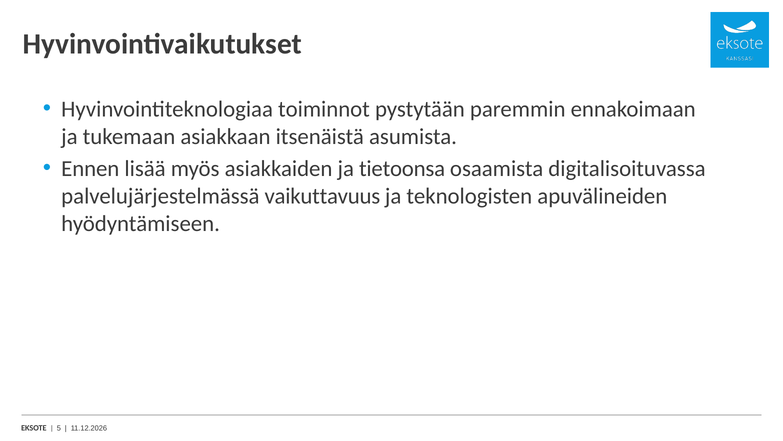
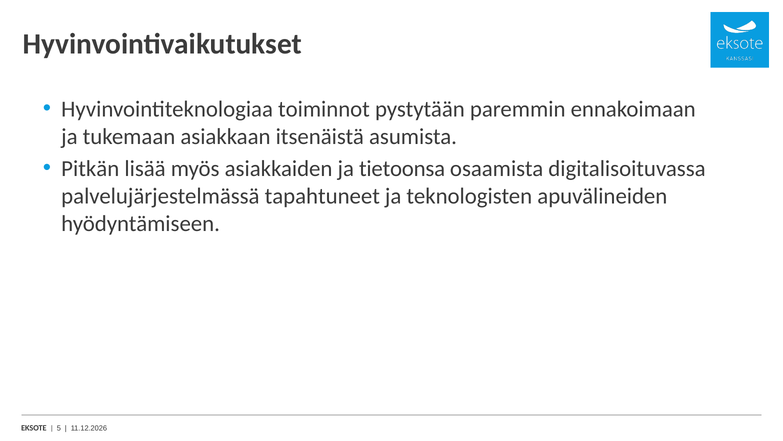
Ennen: Ennen -> Pitkän (90, 168)
vaikuttavuus: vaikuttavuus -> tapahtuneet (322, 196)
